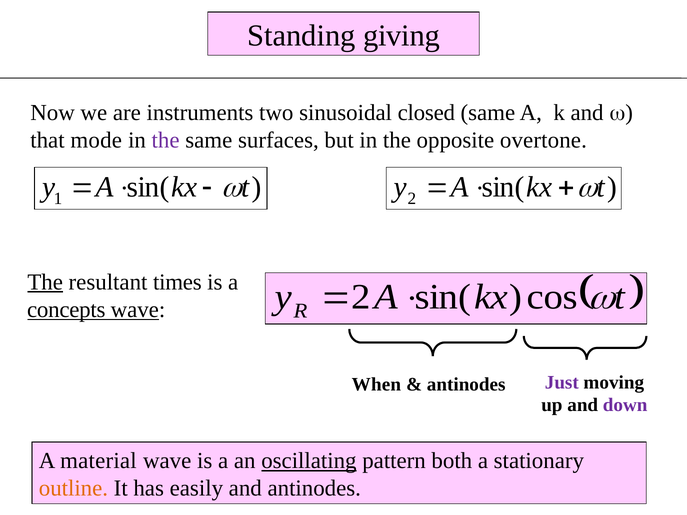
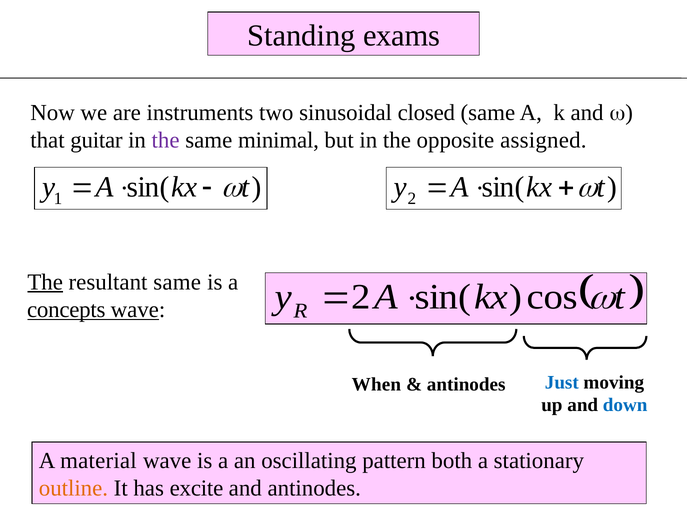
giving: giving -> exams (402, 36)
mode: mode -> guitar (96, 140)
surfaces: surfaces -> minimal (279, 140)
overtone: overtone -> assigned (543, 140)
resultant times: times -> same (177, 282)
Just colour: purple -> blue (562, 382)
down colour: purple -> blue (625, 405)
oscillating underline: present -> none (309, 461)
easily: easily -> excite (196, 488)
